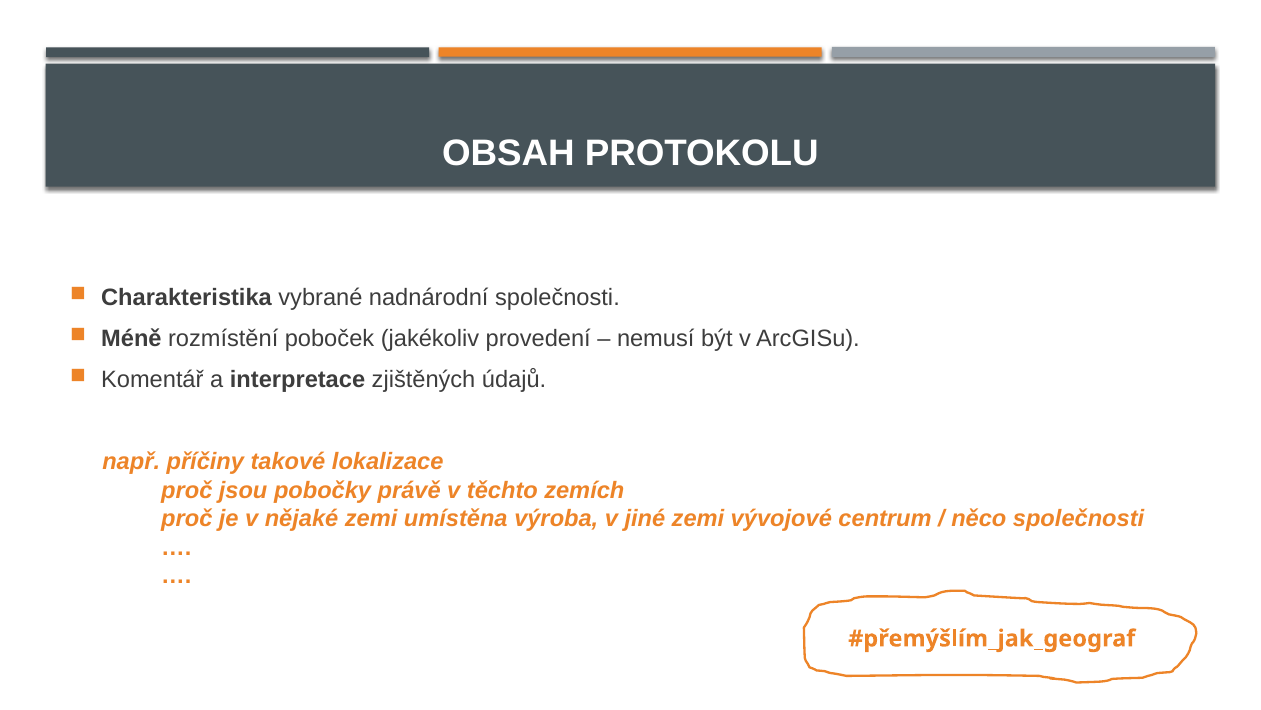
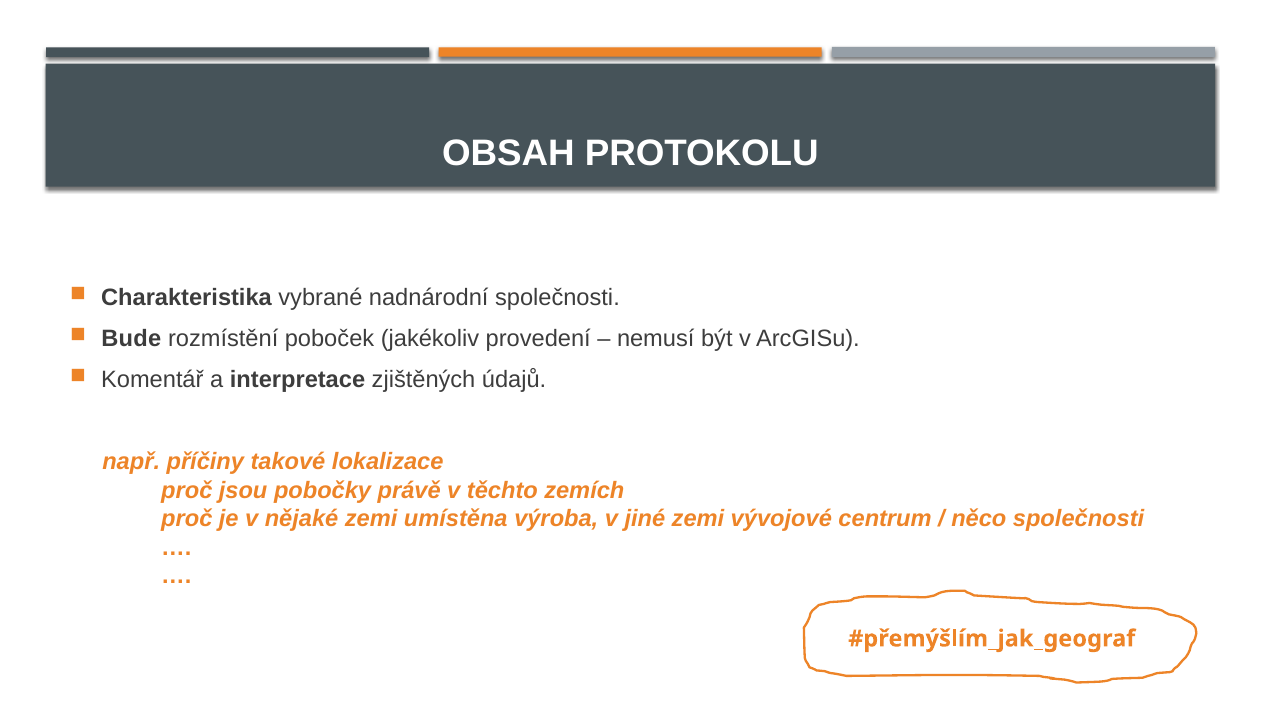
Méně: Méně -> Bude (131, 339)
